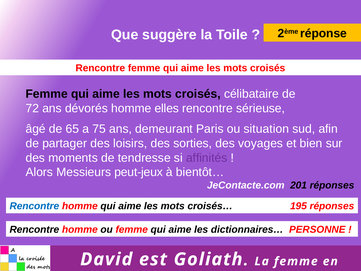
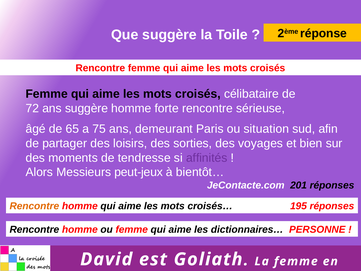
ans dévorés: dévorés -> suggère (87, 108)
elles: elles -> forte (167, 108)
Rencontre colour: blue -> orange (34, 206)
